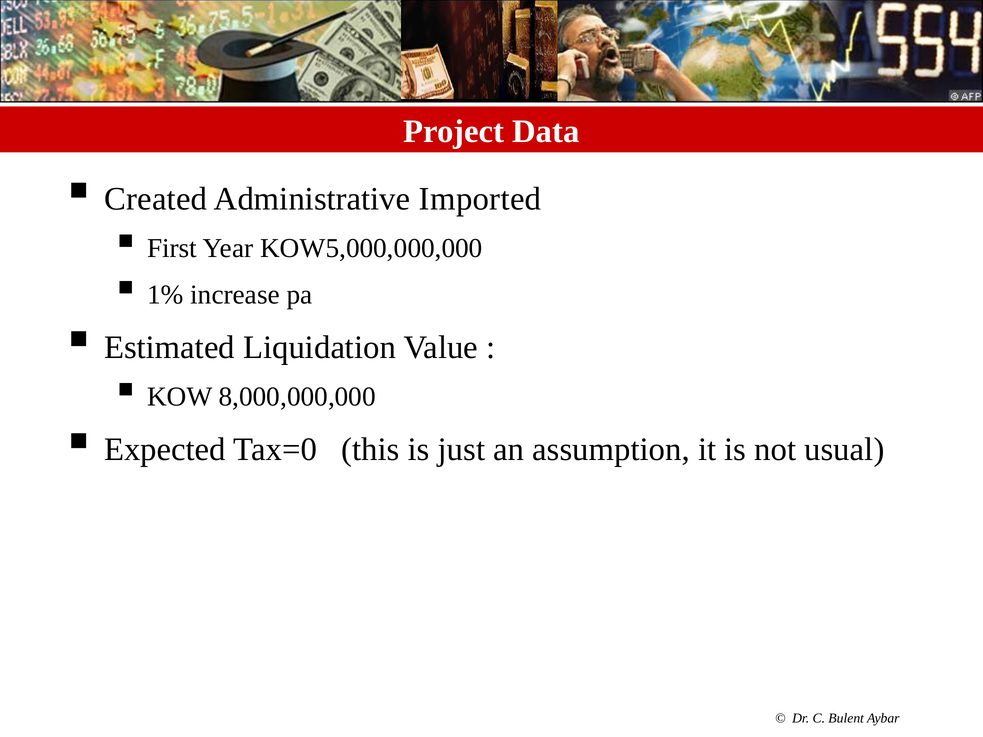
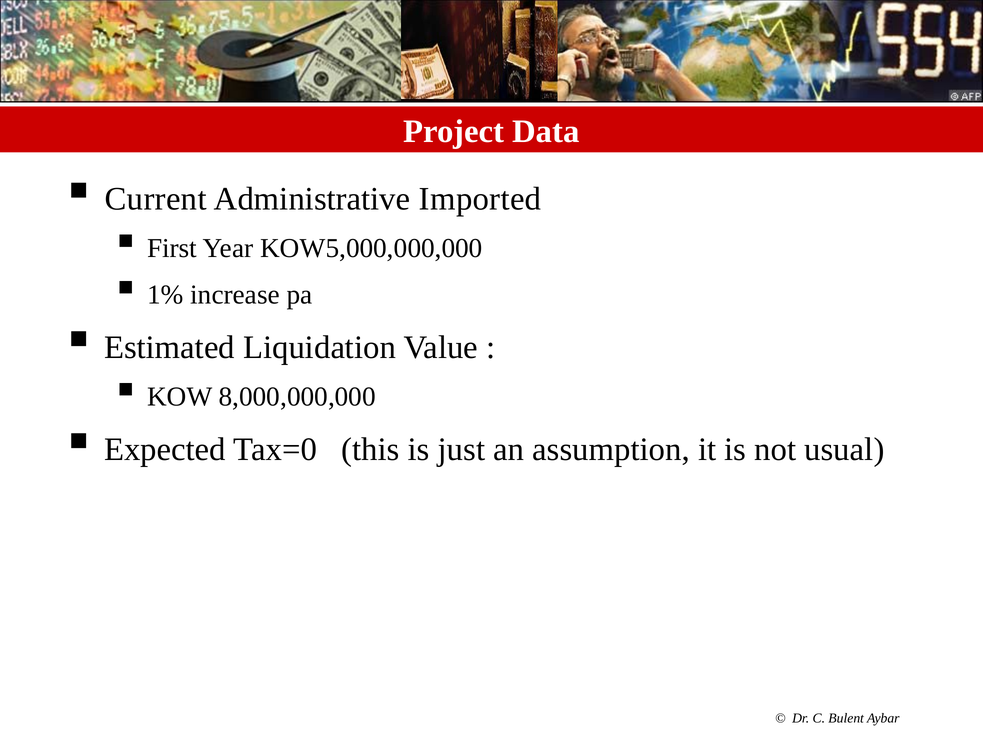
Created: Created -> Current (156, 199)
